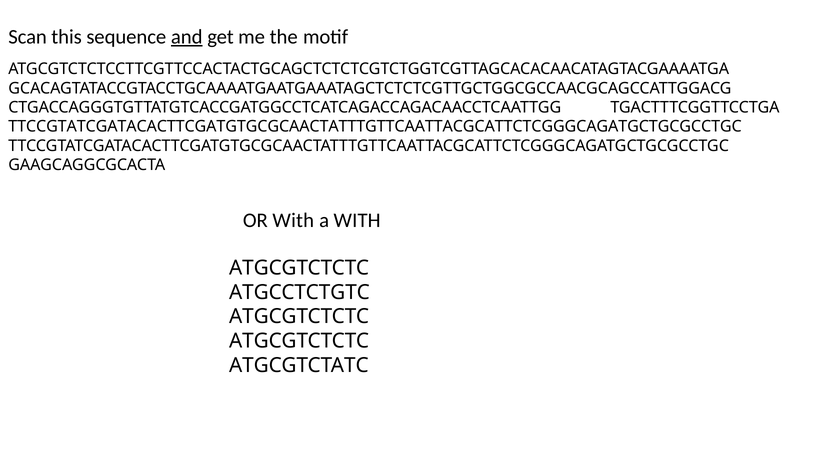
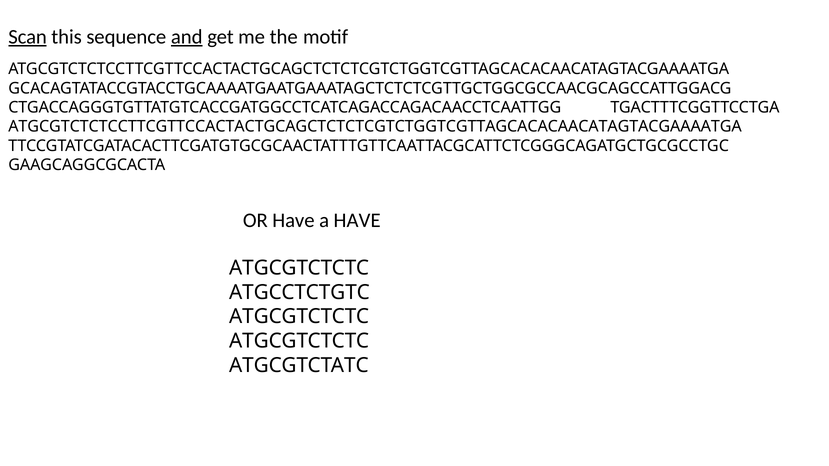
Scan underline: none -> present (28, 37)
TTCCGTATCGATACACTTCGATGTGCGCAACTATTTGTTCAATTACGCATTCTCGGGCAGATGCTGCGCCTGC: TTCCGTATCGATACACTTCGATGTGCGCAACTATTTGTTCAATTACGCATTCTCGGGCAGATGCTGCGCCTGC -> ATGCGTCTCTCCTTCGTTCCACTACTGCAGCTCTCTCGTCTGGTCGTTAGCACACAACATAGTACGAAAATGA (375, 127)
OR With: With -> Have (293, 221)
a WITH: WITH -> HAVE (357, 221)
